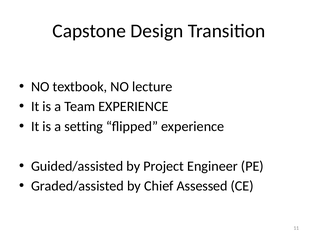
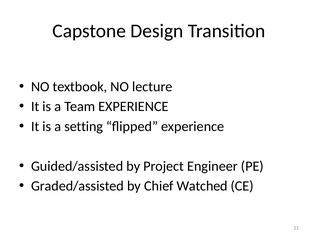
Assessed: Assessed -> Watched (202, 186)
